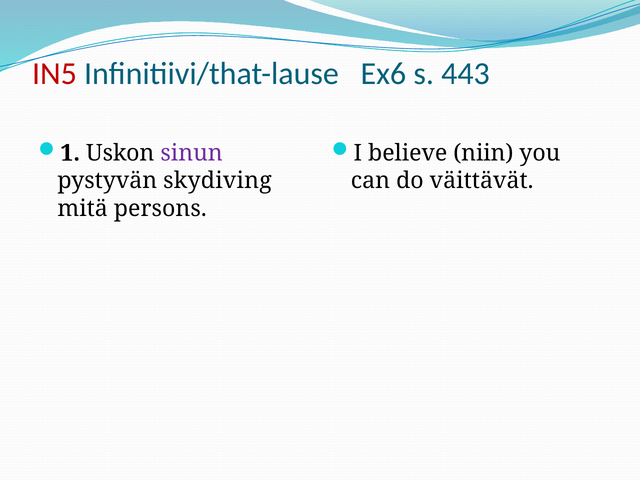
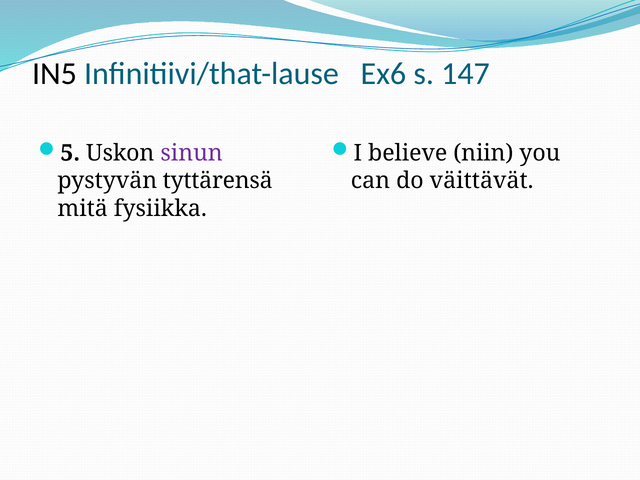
IN5 colour: red -> black (54, 74)
443: 443 -> 147 (466, 74)
1: 1 -> 5 (70, 153)
skydiving: skydiving -> tyttärensä (218, 181)
persons: persons -> fysiikka (160, 208)
